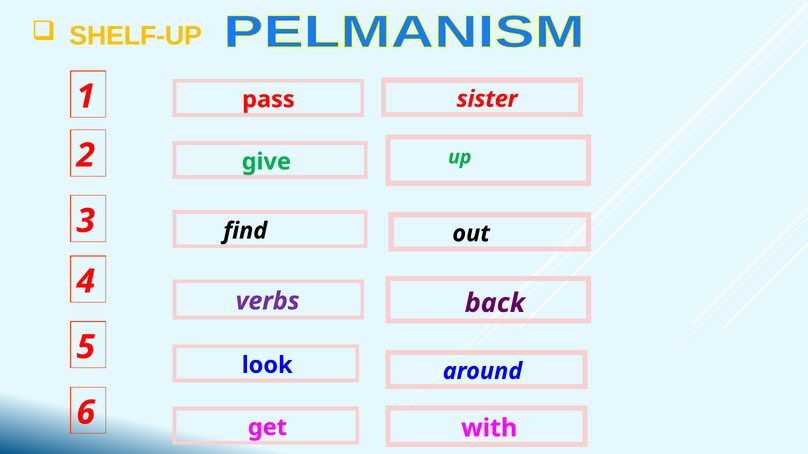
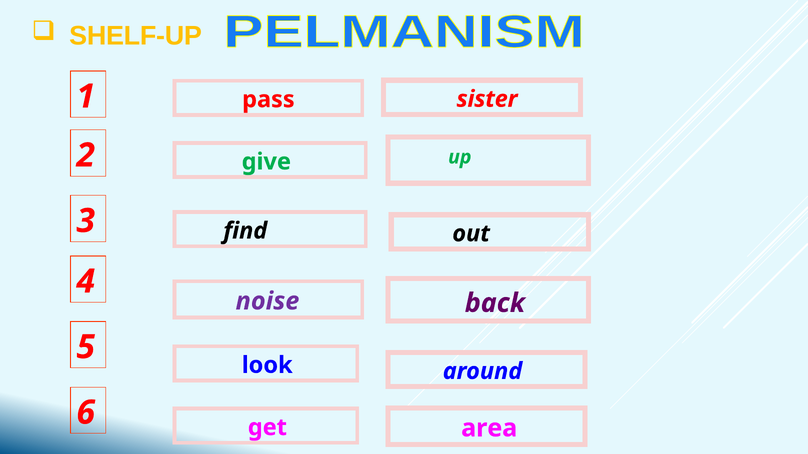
verbs: verbs -> noise (267, 301)
with: with -> area (489, 429)
